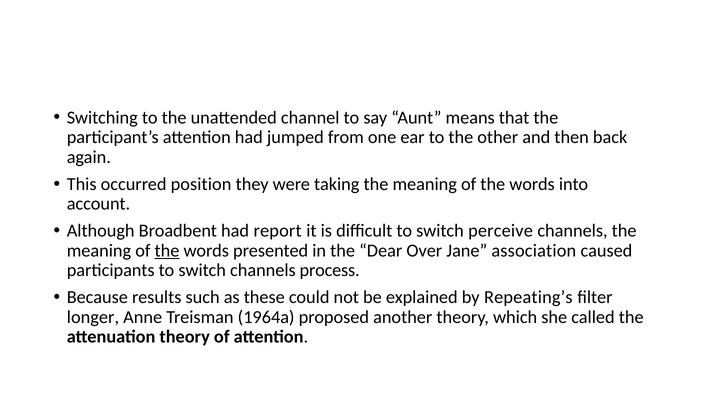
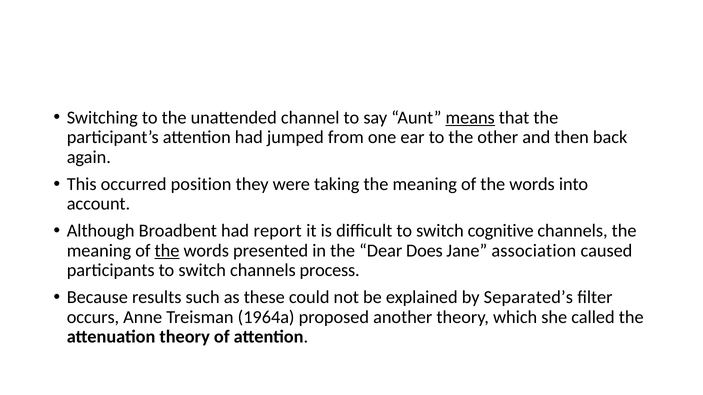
means underline: none -> present (470, 118)
perceive: perceive -> cognitive (501, 231)
Over: Over -> Does (424, 251)
Repeating’s: Repeating’s -> Separated’s (528, 298)
longer: longer -> occurs (93, 318)
